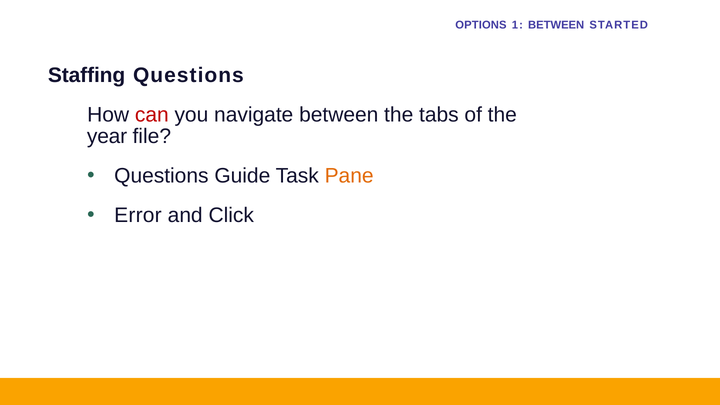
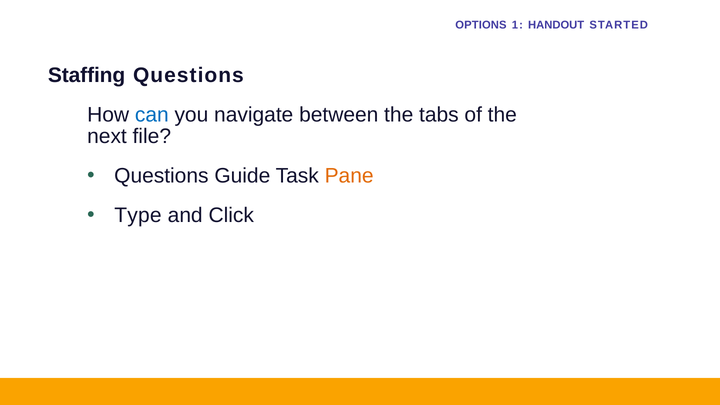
1 BETWEEN: BETWEEN -> HANDOUT (556, 25)
can colour: red -> blue (152, 115)
year: year -> next (107, 136)
Error: Error -> Type (138, 215)
